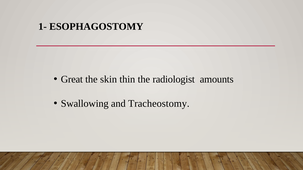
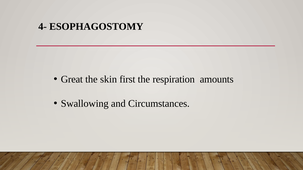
1-: 1- -> 4- (43, 27)
thin: thin -> first (127, 80)
radiologist: radiologist -> respiration (174, 80)
Tracheostomy: Tracheostomy -> Circumstances (159, 104)
